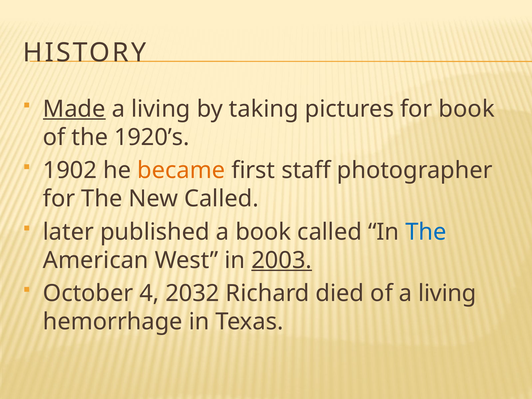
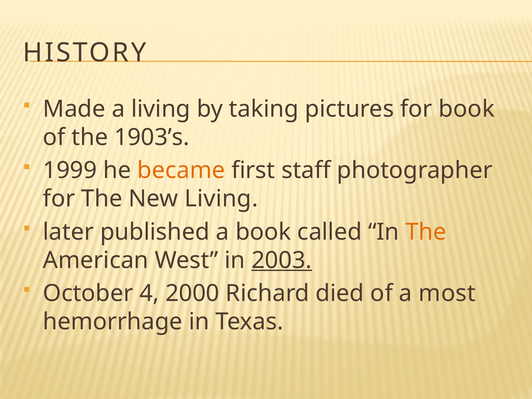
Made underline: present -> none (74, 109)
1920’s: 1920’s -> 1903’s (152, 137)
1902: 1902 -> 1999 (70, 170)
New Called: Called -> Living (221, 199)
The colour: blue -> orange (426, 232)
2032: 2032 -> 2000 (192, 293)
of a living: living -> most (447, 293)
